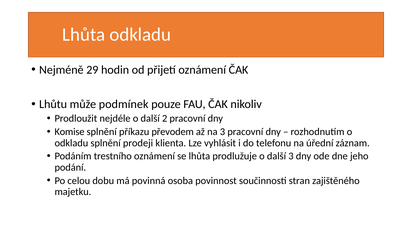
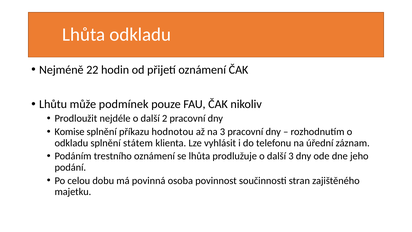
29: 29 -> 22 (92, 70)
převodem: převodem -> hodnotou (173, 132)
prodeji: prodeji -> státem (138, 143)
